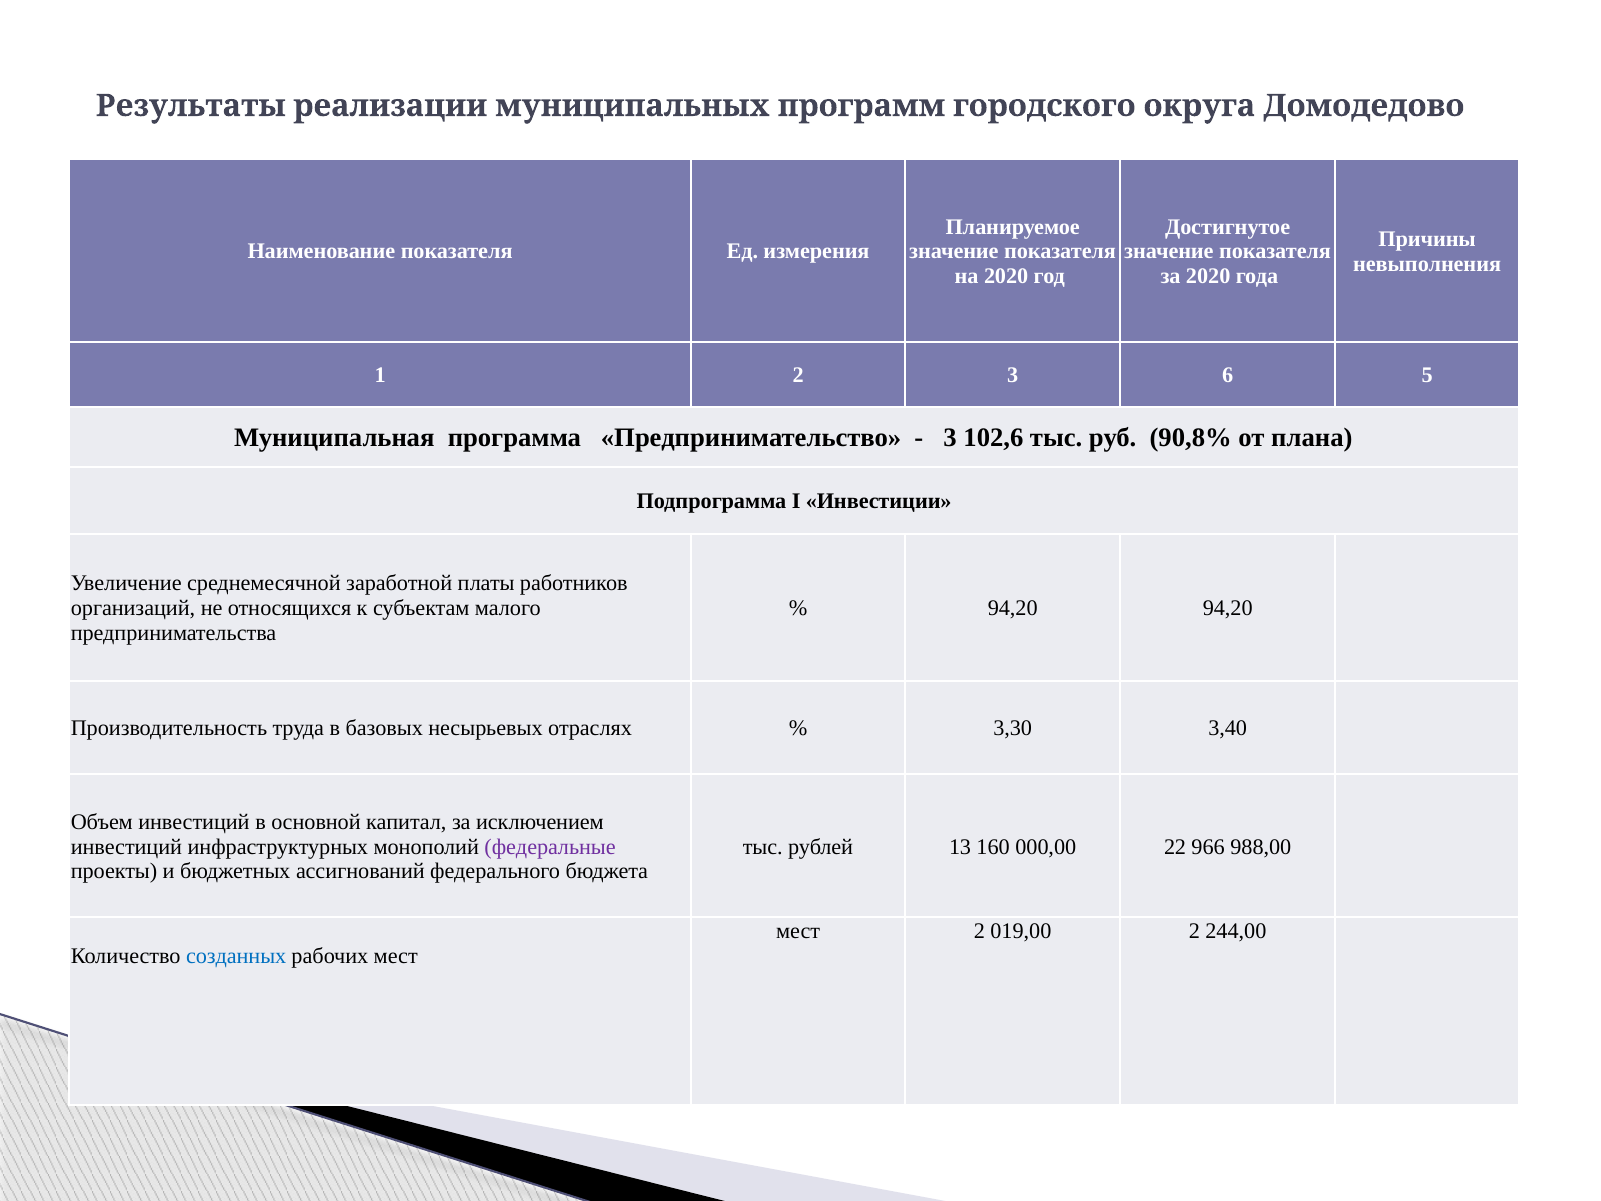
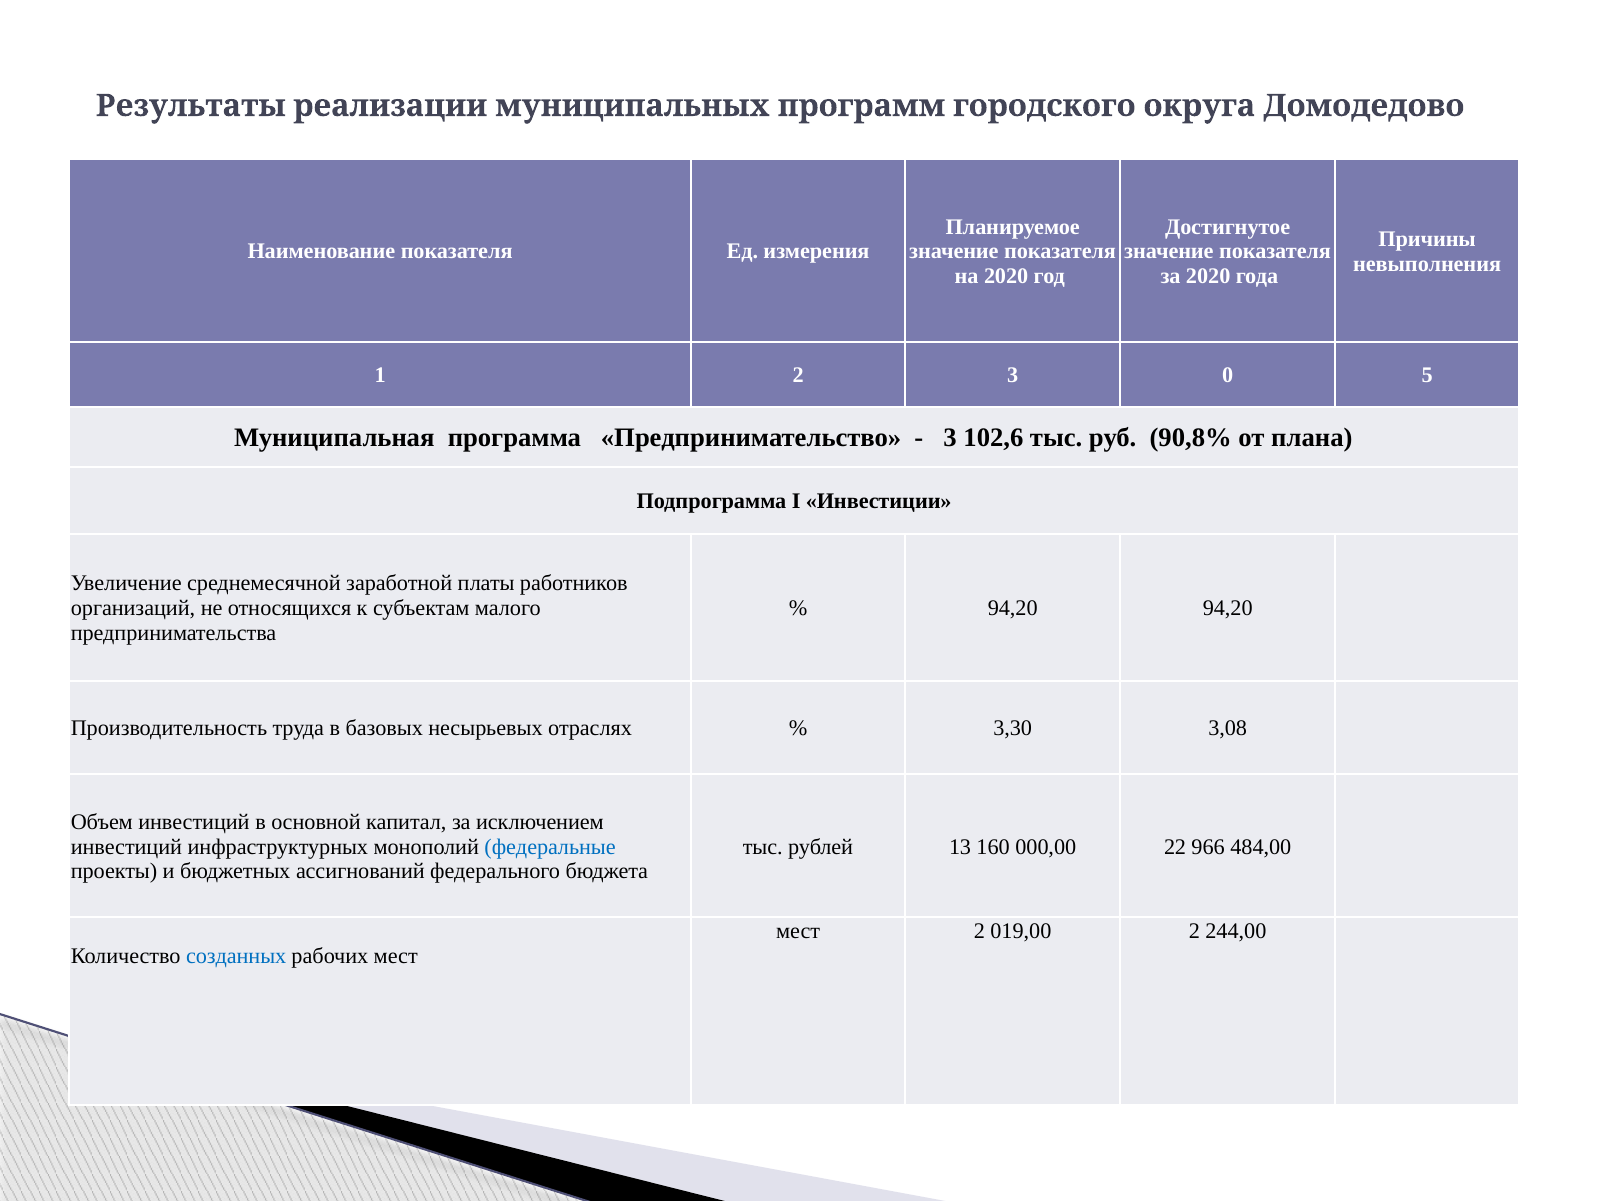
6: 6 -> 0 (1228, 375)
3,40: 3,40 -> 3,08 (1228, 728)
федеральные colour: purple -> blue (550, 846)
988,00: 988,00 -> 484,00 (1261, 846)
